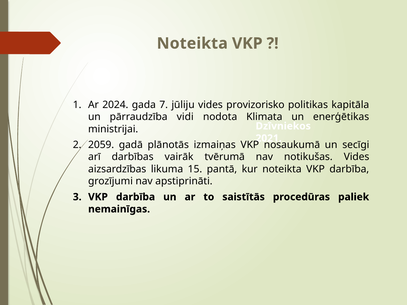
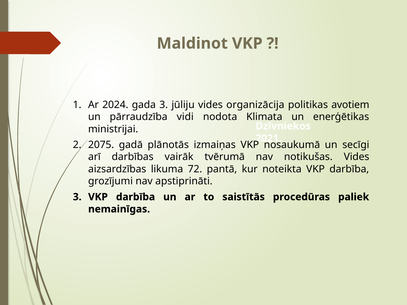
Noteikta: Noteikta -> Maldinot (192, 43)
gada 7: 7 -> 3 (164, 105)
provizorisko: provizorisko -> organizācija (255, 105)
kapitāla: kapitāla -> avotiem (350, 105)
2059: 2059 -> 2075 (101, 145)
15: 15 -> 72 (195, 169)
